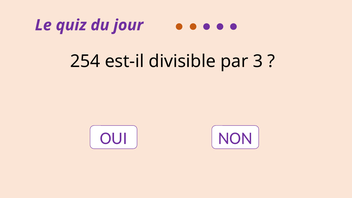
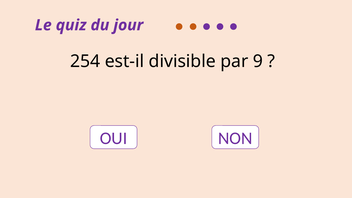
3: 3 -> 9 (258, 61)
